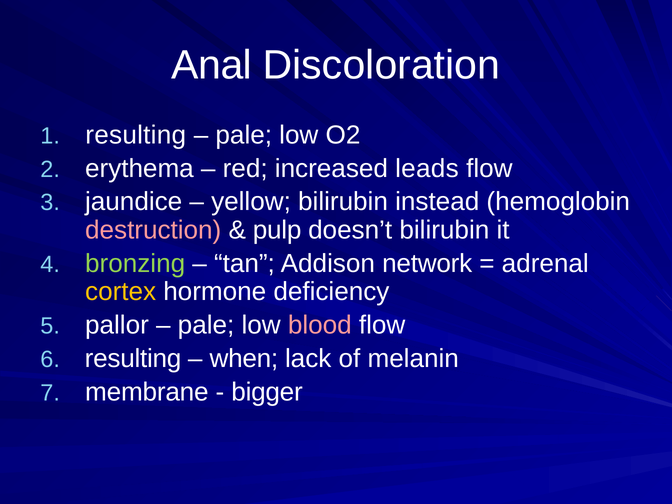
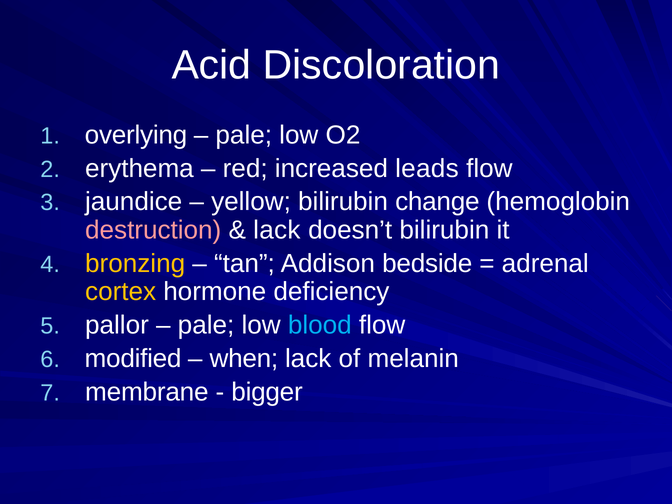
Anal: Anal -> Acid (211, 65)
resulting: resulting -> overlying (136, 135)
instead: instead -> change (437, 202)
pulp: pulp -> lack (277, 230)
bronzing colour: light green -> yellow (135, 264)
network: network -> bedside (427, 264)
blood colour: pink -> light blue (320, 325)
resulting: resulting -> modified (133, 359)
